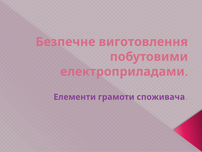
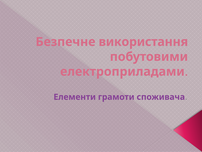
виготовлення: виготовлення -> використання (143, 42)
